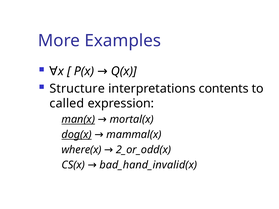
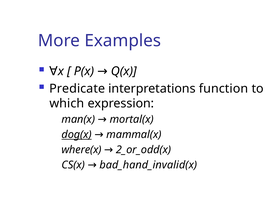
Structure: Structure -> Predicate (77, 89)
contents: contents -> function (224, 89)
called: called -> which (67, 104)
man(x underline: present -> none (78, 120)
